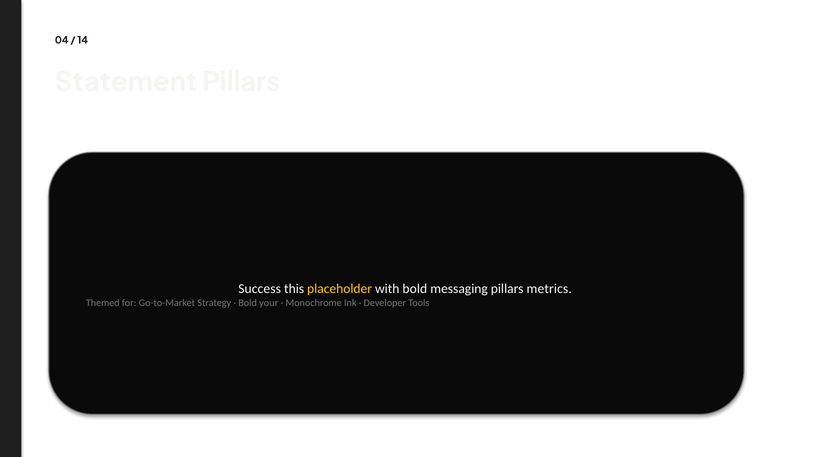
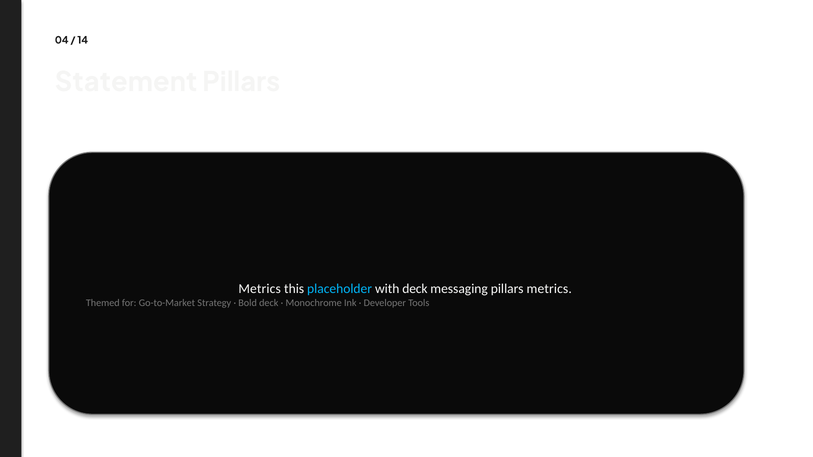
Success: Success -> Metrics (260, 289)
placeholder colour: yellow -> light blue (340, 289)
with bold: bold -> deck (415, 289)
Bold your: your -> deck (269, 303)
